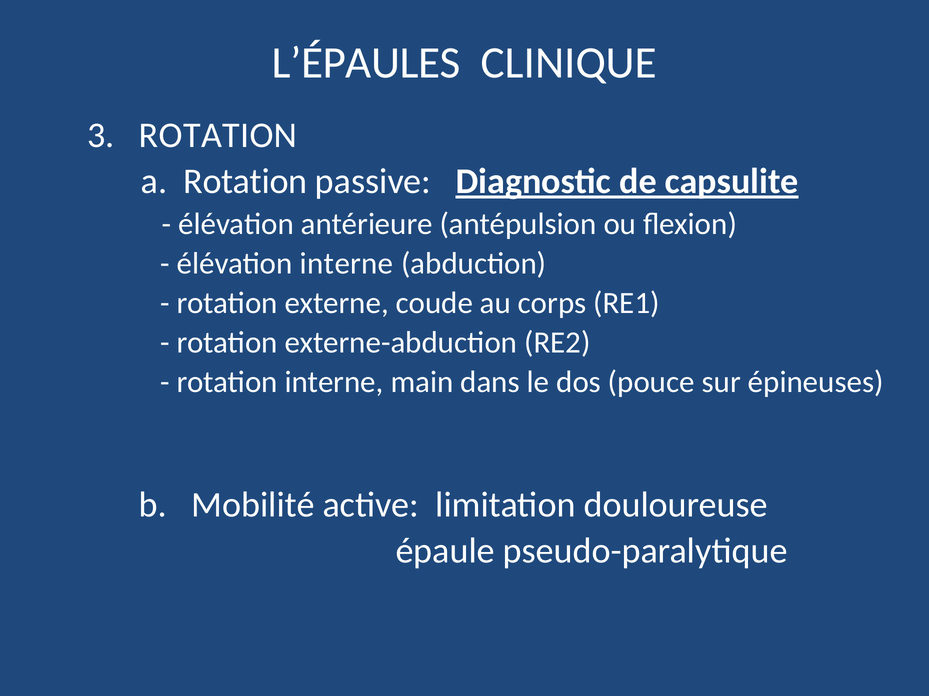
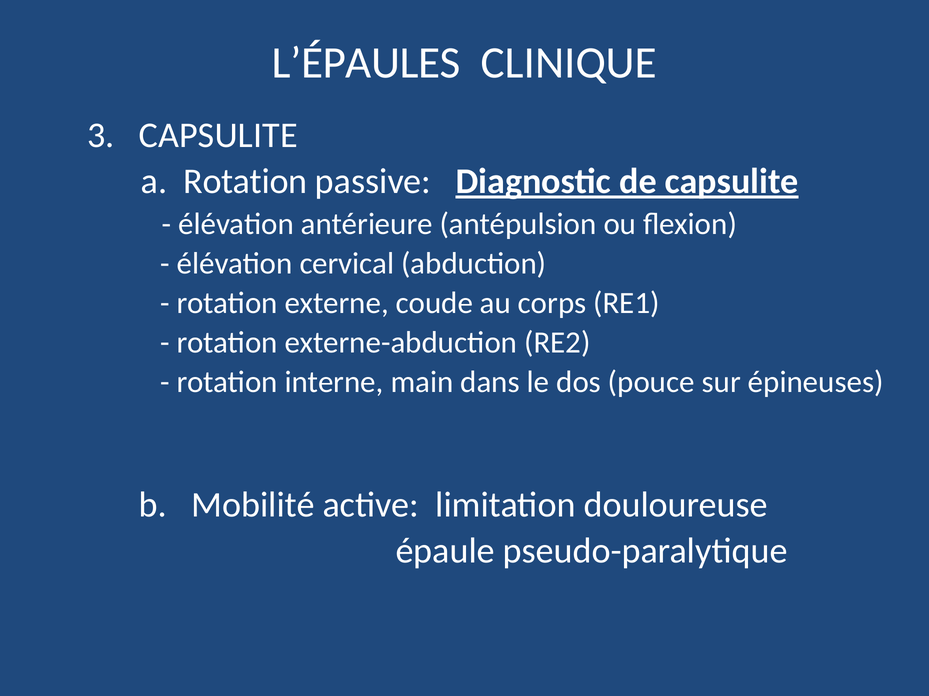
3 ROTATION: ROTATION -> CAPSULITE (218, 135)
élévation interne: interne -> cervical (347, 264)
